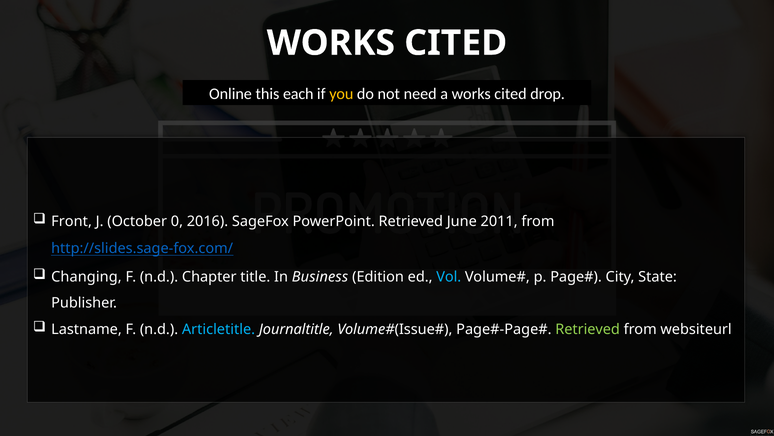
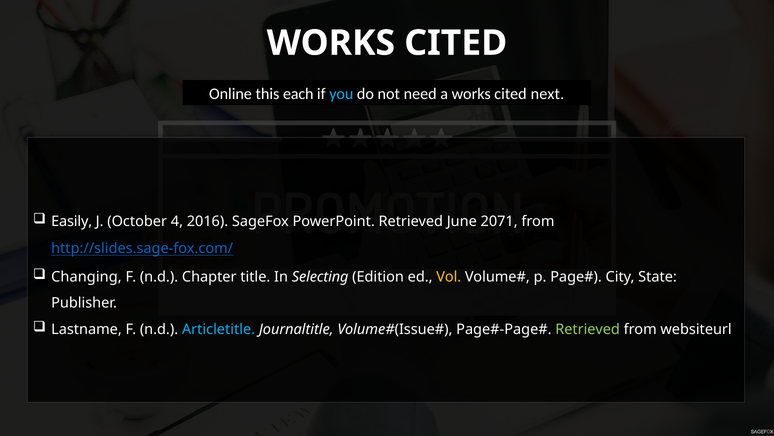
you colour: yellow -> light blue (341, 94)
drop: drop -> next (547, 94)
Front: Front -> Easily (72, 221)
0: 0 -> 4 (177, 221)
2011: 2011 -> 2071 (499, 221)
Business: Business -> Selecting (320, 277)
Vol colour: light blue -> yellow (449, 277)
